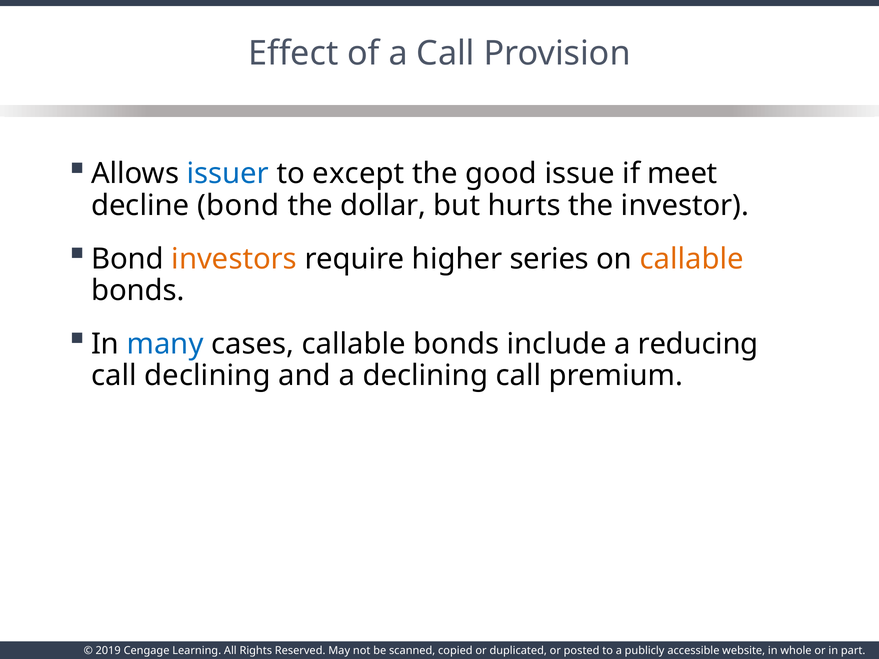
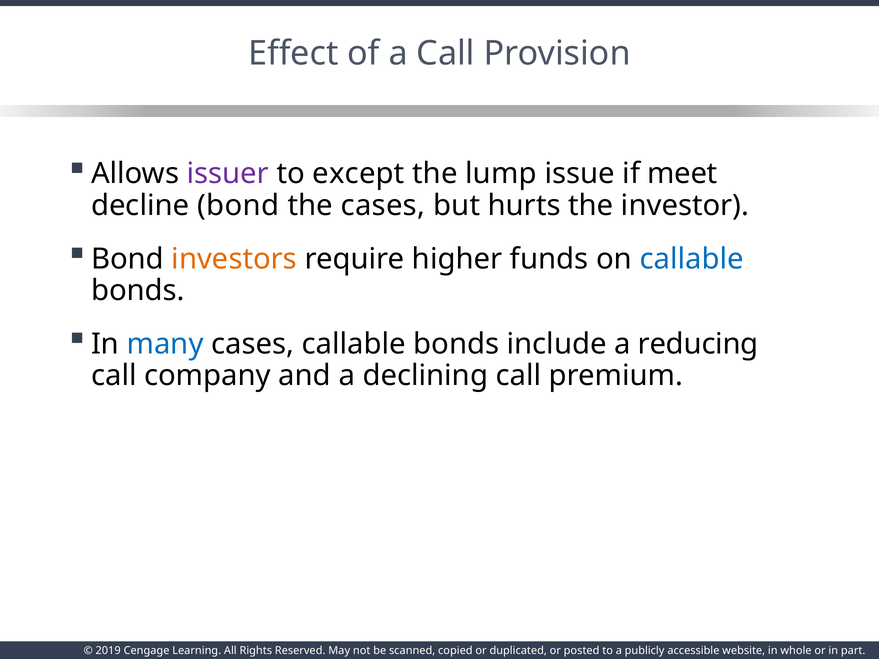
issuer colour: blue -> purple (228, 174)
good: good -> lump (501, 174)
the dollar: dollar -> cases (383, 205)
series: series -> funds (549, 259)
callable colour: orange -> blue (692, 259)
call declining: declining -> company (208, 376)
